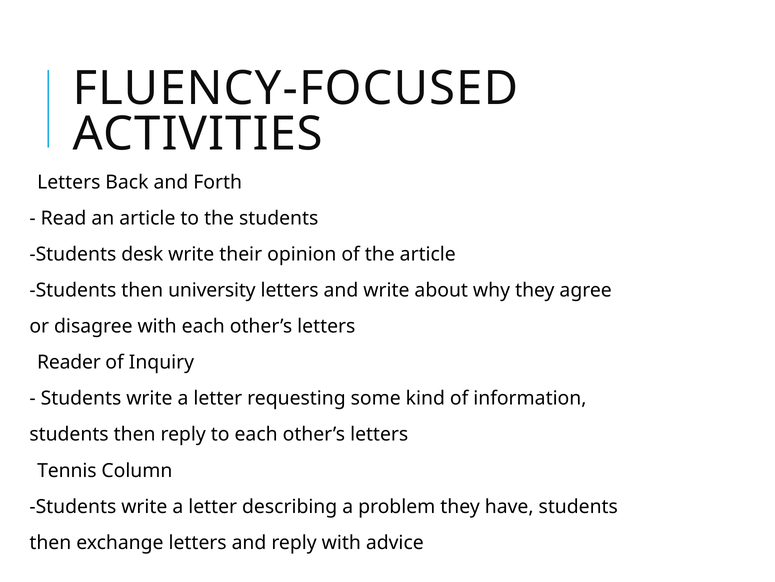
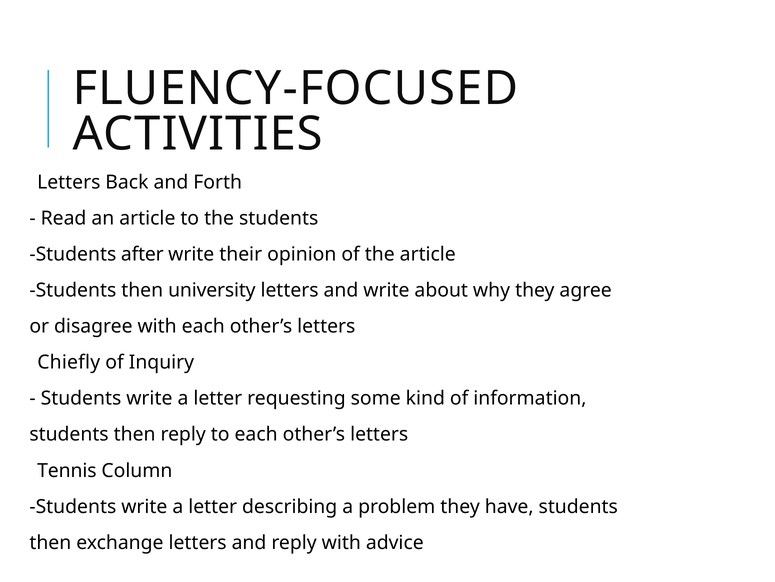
desk: desk -> after (142, 254)
Reader: Reader -> Chiefly (69, 362)
